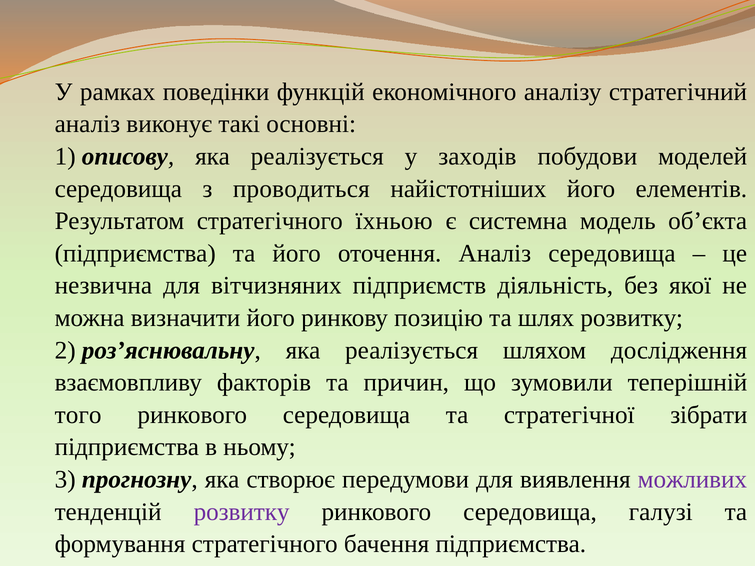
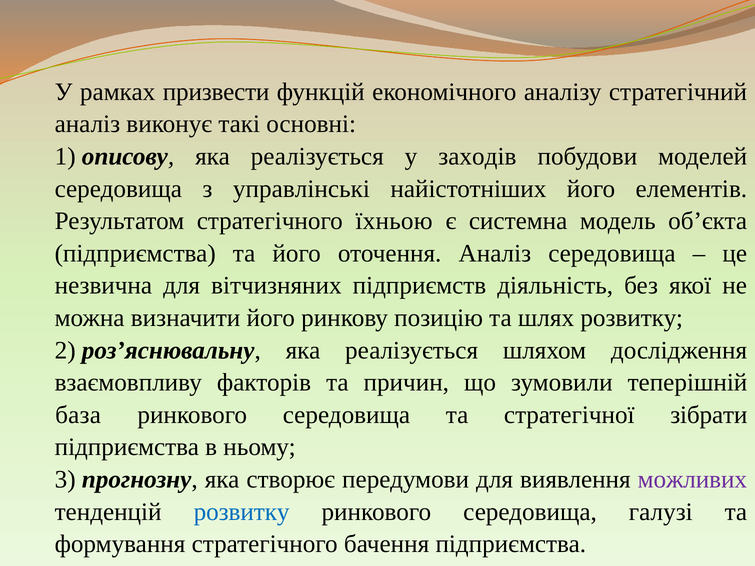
поведінки: поведінки -> призвести (216, 92)
проводиться: проводиться -> управлінські (301, 189)
того: того -> база (78, 415)
розвитку colour: purple -> blue (242, 512)
